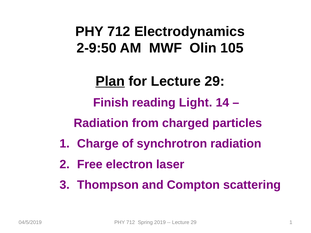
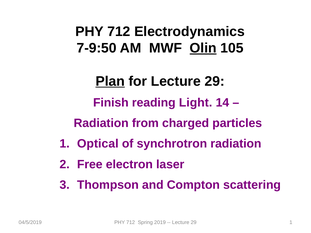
2-9:50: 2-9:50 -> 7-9:50 (97, 48)
Olin underline: none -> present (203, 48)
Charge: Charge -> Optical (98, 144)
